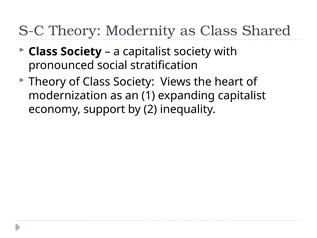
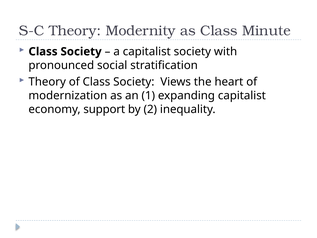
Shared: Shared -> Minute (266, 31)
